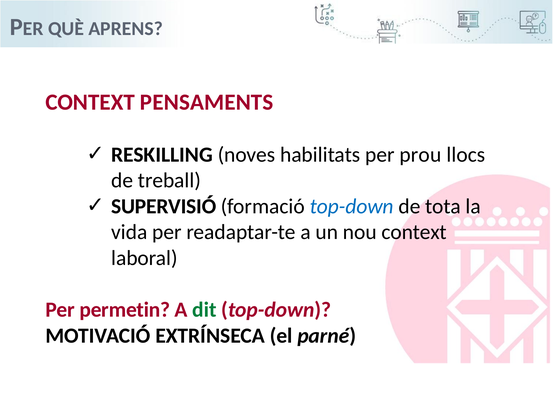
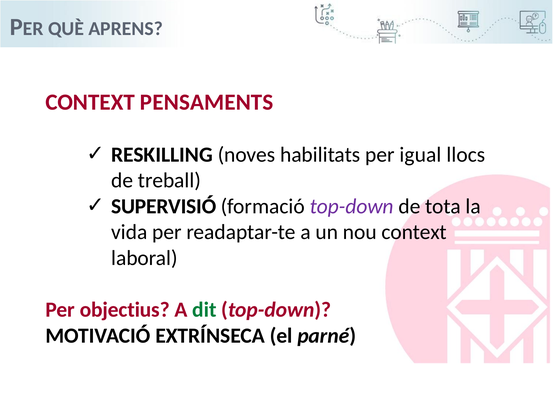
prou: prou -> igual (421, 155)
top-down colour: blue -> purple (352, 206)
permetin: permetin -> objectius (125, 310)
